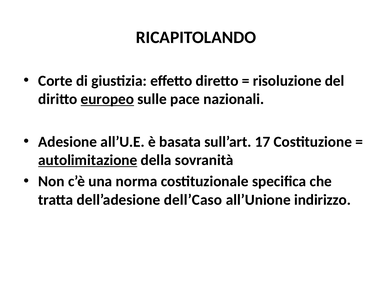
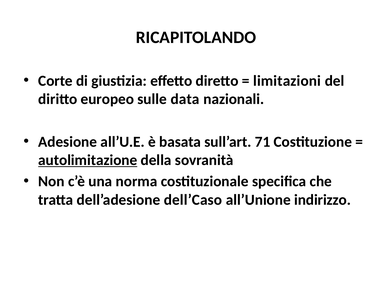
risoluzione: risoluzione -> limitazioni (287, 81)
europeo underline: present -> none (107, 99)
pace: pace -> data (185, 99)
17: 17 -> 71 (263, 142)
